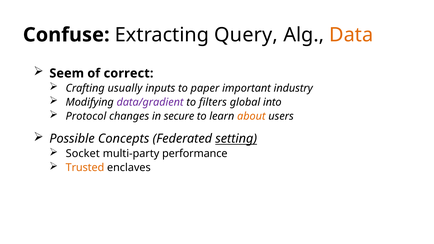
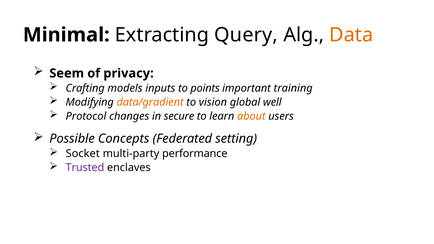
Confuse: Confuse -> Minimal (66, 35)
correct: correct -> privacy (129, 73)
usually: usually -> models (125, 88)
paper: paper -> points (205, 88)
industry: industry -> training (293, 88)
data/gradient colour: purple -> orange (150, 102)
filters: filters -> vision (213, 102)
into: into -> well (272, 102)
setting underline: present -> none (236, 139)
Trusted colour: orange -> purple (85, 168)
